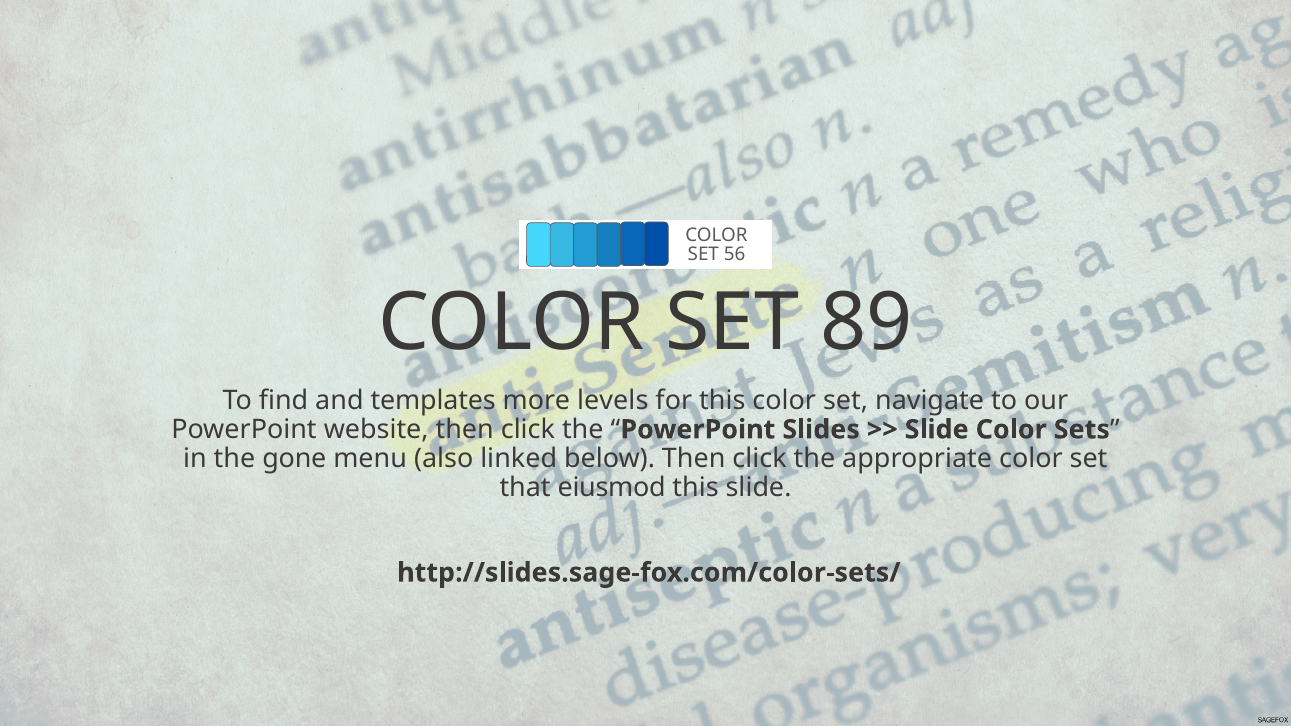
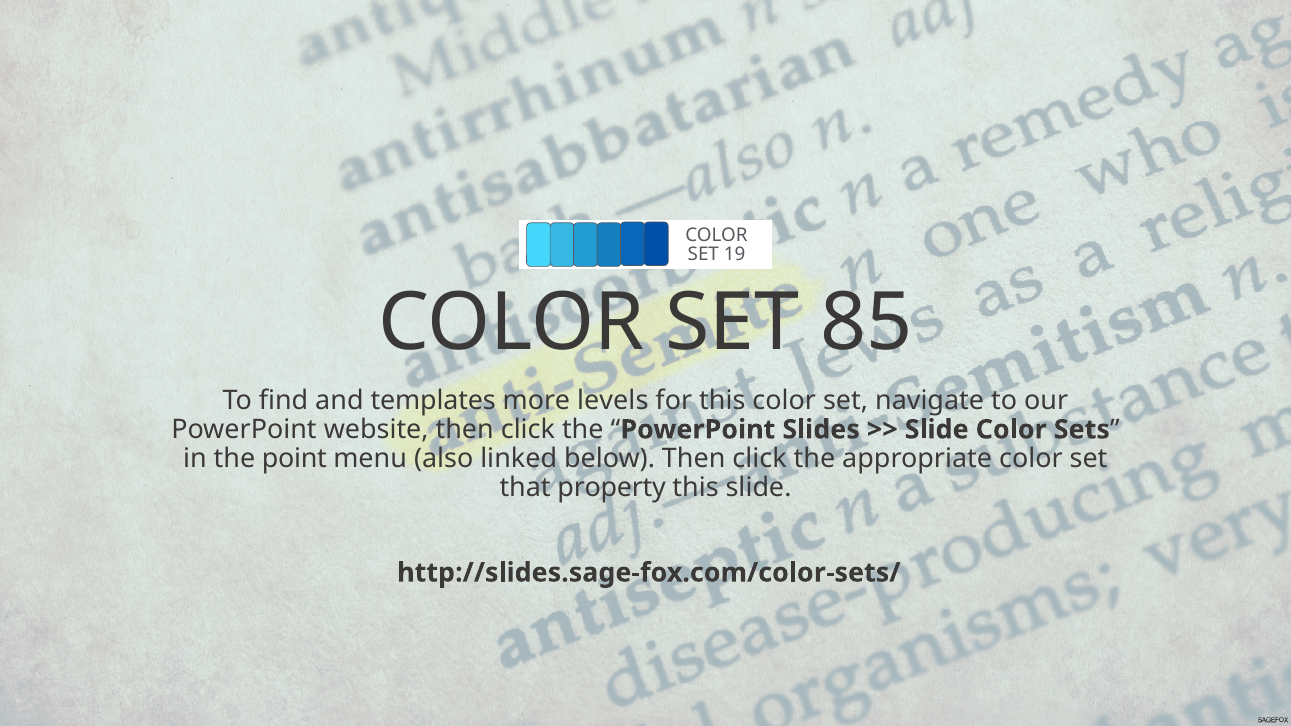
56: 56 -> 19 (735, 254)
89: 89 -> 85 (867, 323)
gone: gone -> point (294, 459)
eiusmod: eiusmod -> property (612, 488)
